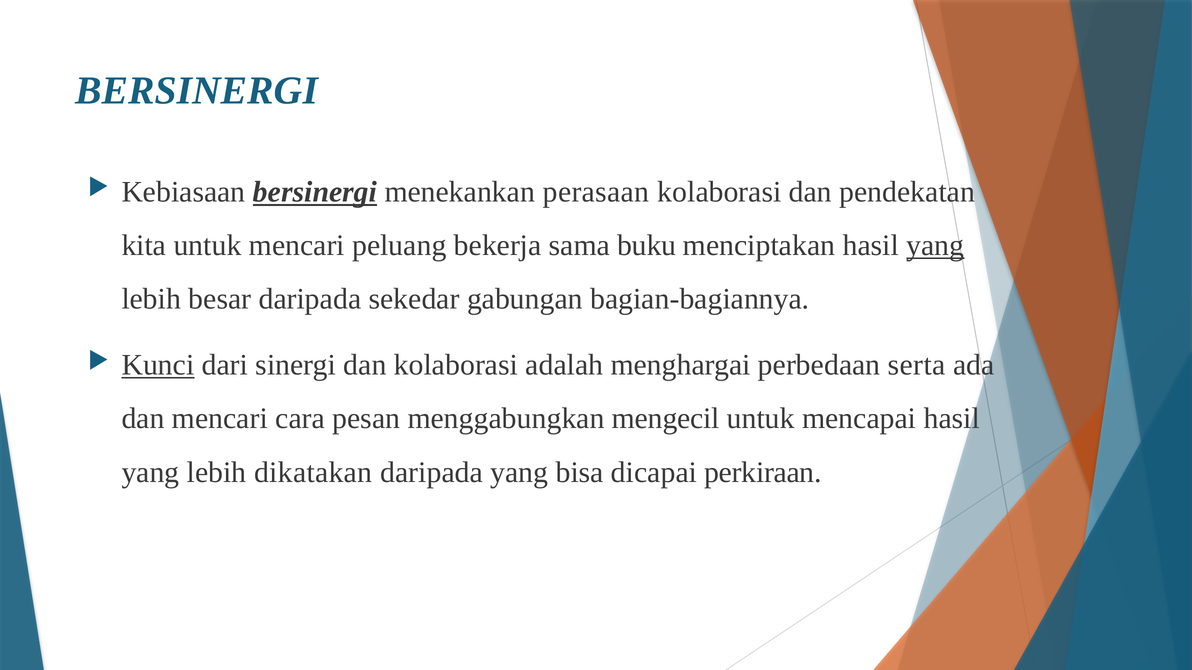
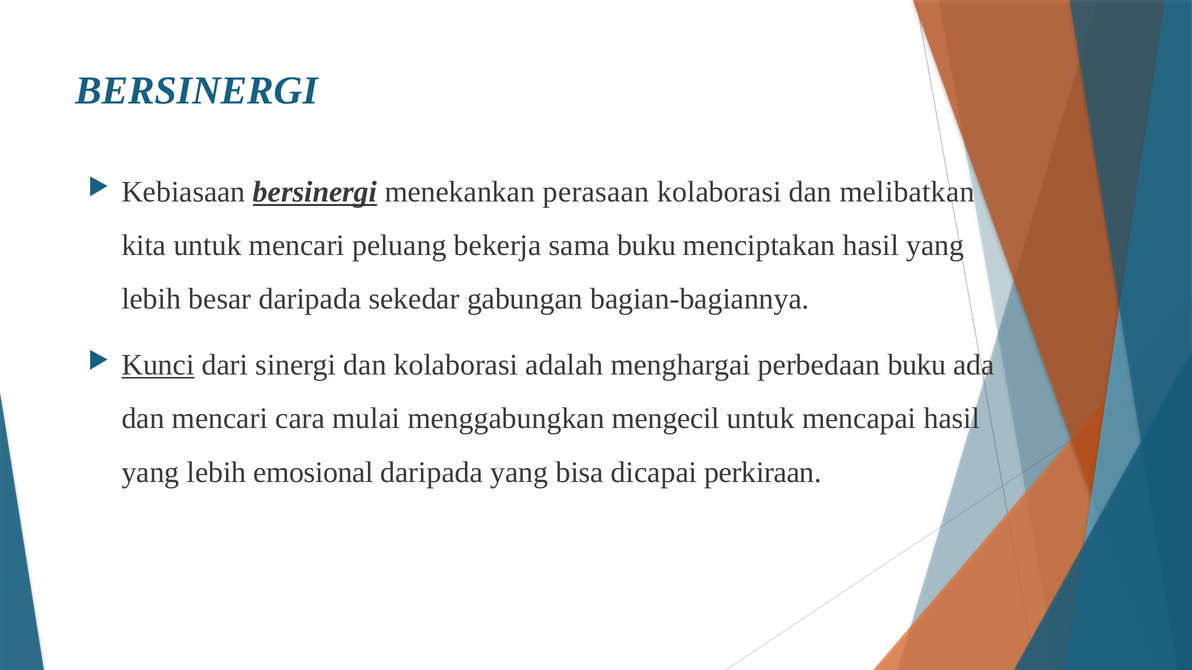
pendekatan: pendekatan -> melibatkan (907, 192)
yang underline: present -> none (935, 246)
perbedaan serta: serta -> buku (917, 365)
pesan: pesan -> mulai (366, 419)
dikatakan: dikatakan -> emosional (314, 473)
